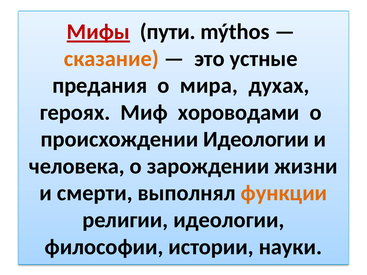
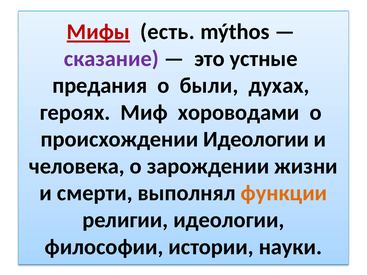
пути: пути -> есть (167, 32)
сказание colour: orange -> purple (111, 59)
мира: мира -> были (209, 86)
